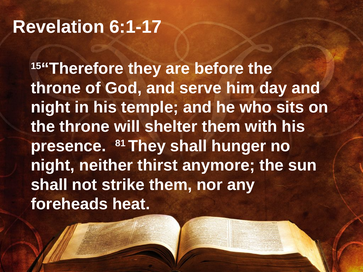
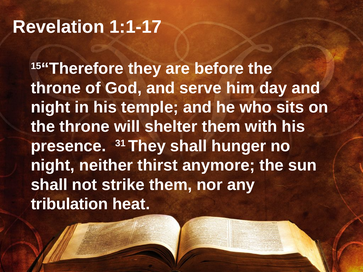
6:1-17: 6:1-17 -> 1:1-17 (136, 27)
81: 81 -> 31 (120, 144)
foreheads: foreheads -> tribulation (69, 204)
